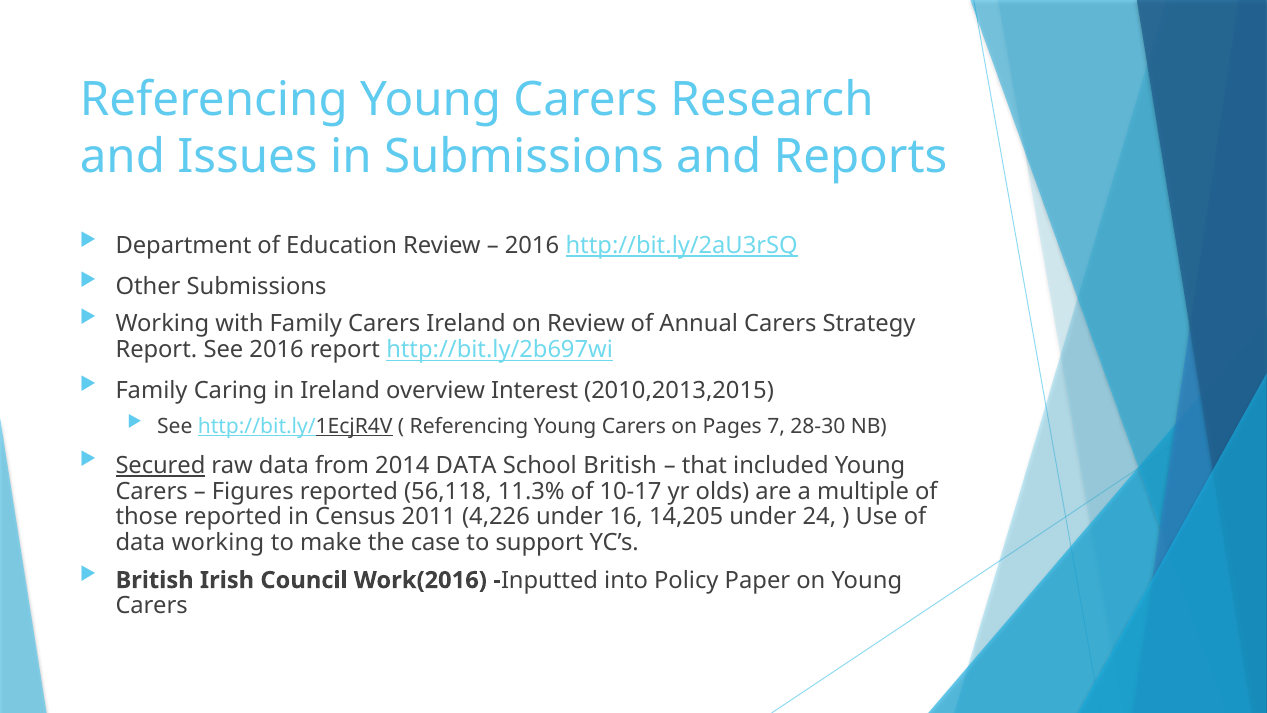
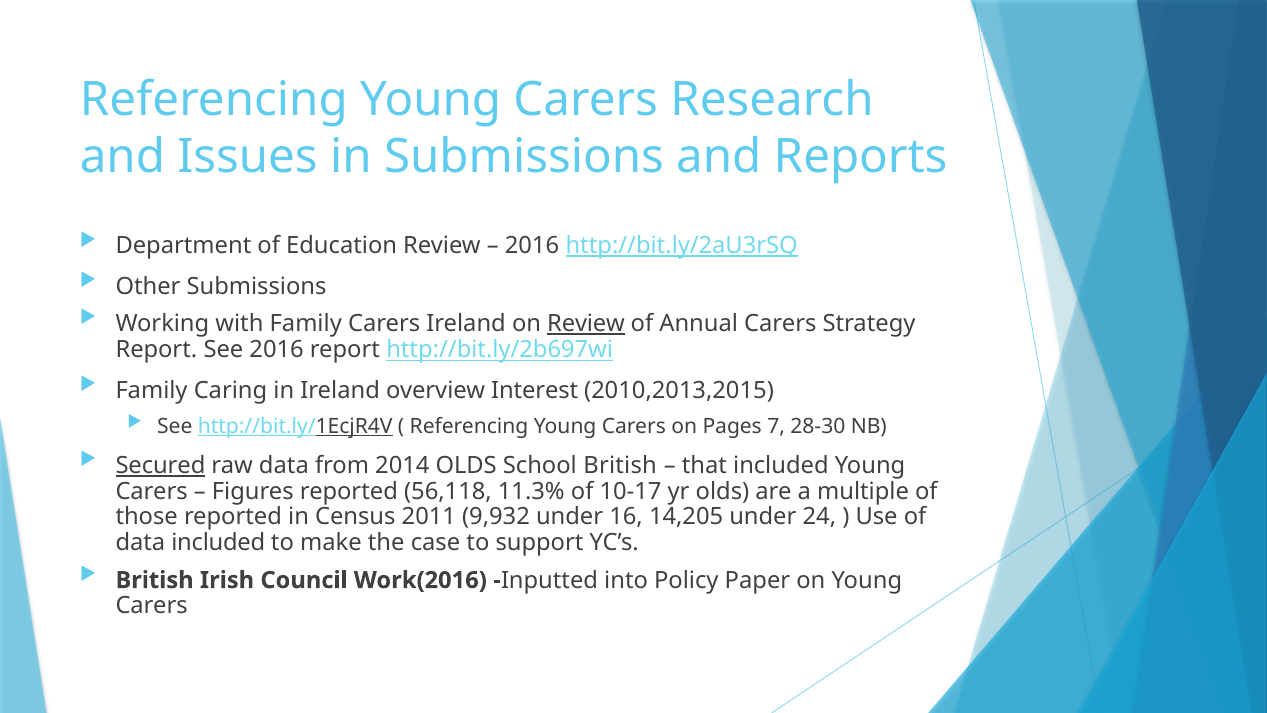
Review underline: none -> present (586, 324)
2014 DATA: DATA -> OLDS (466, 465)
4,226: 4,226 -> 9,932 (496, 517)
data working: working -> included (218, 542)
